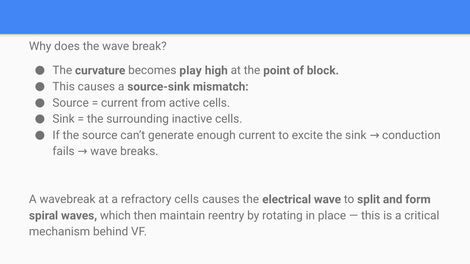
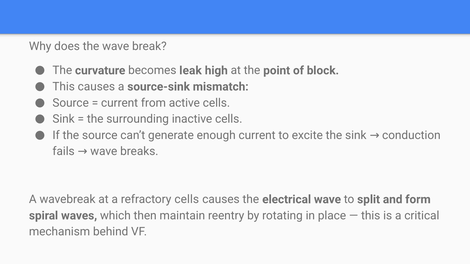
play: play -> leak (191, 71)
